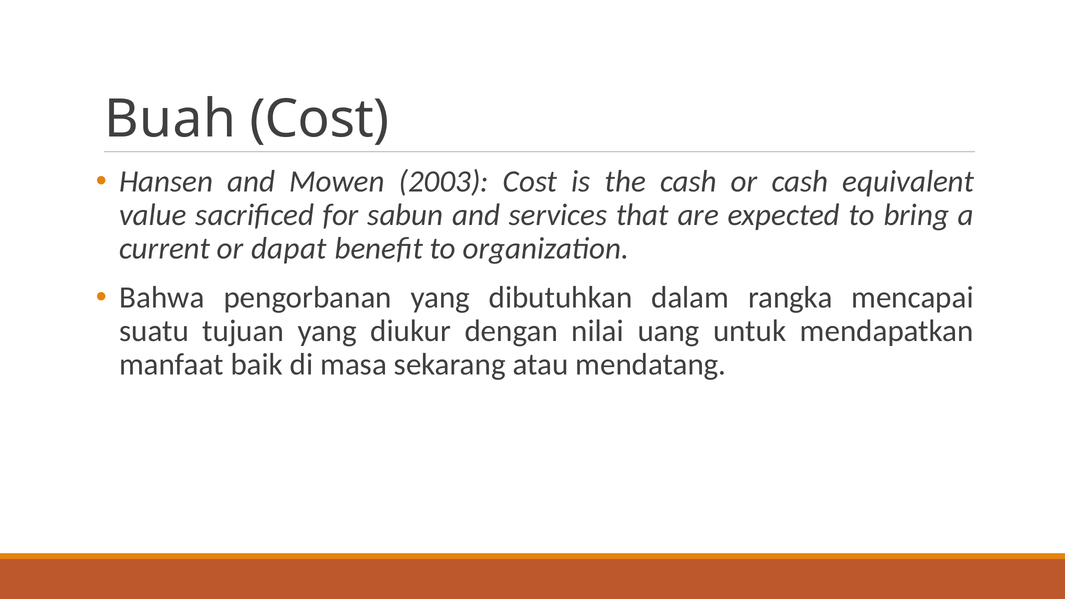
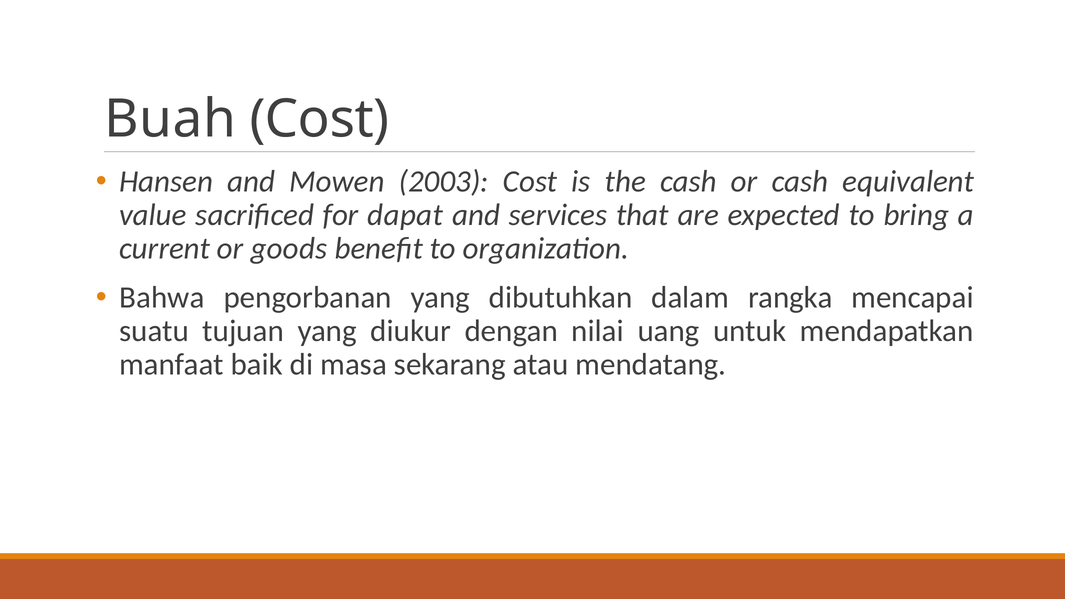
sabun: sabun -> dapat (405, 215)
dapat: dapat -> goods (289, 249)
